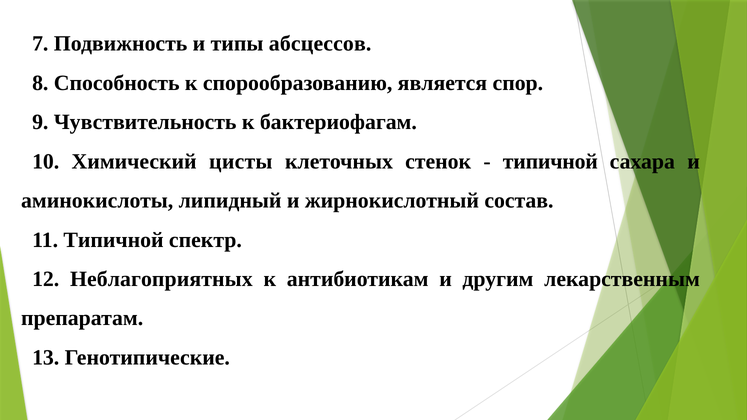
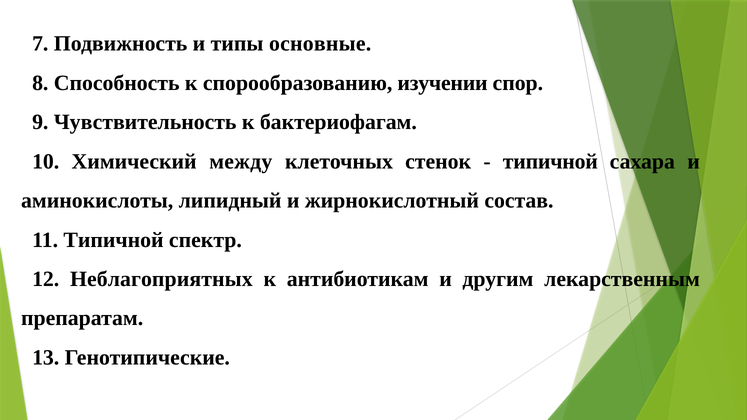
абсцессов: абсцессов -> основные (320, 44)
является: является -> изучении (443, 83)
цисты: цисты -> между (241, 161)
